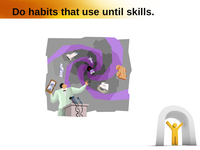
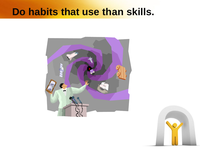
until: until -> than (113, 12)
